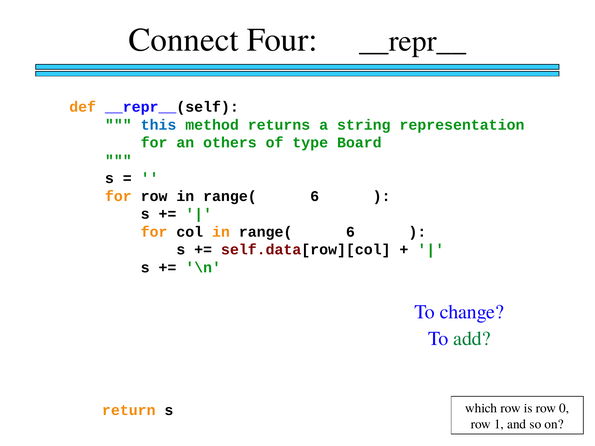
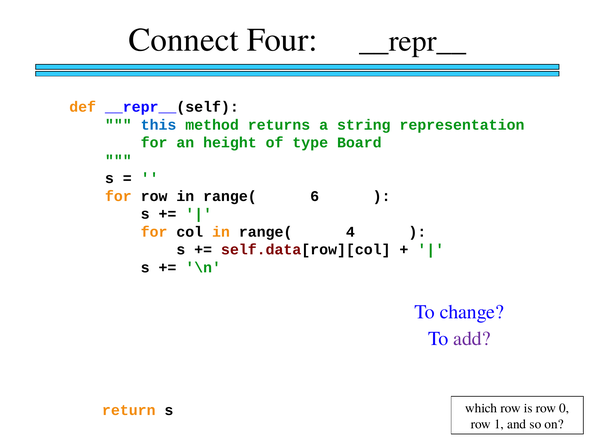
others: others -> height (230, 143)
col in range( 6: 6 -> 4 (350, 232)
add colour: green -> purple (472, 339)
